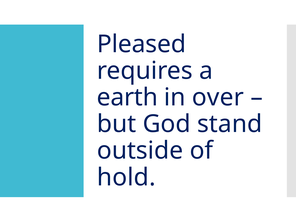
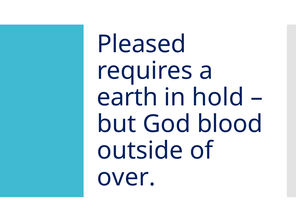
over: over -> hold (218, 97)
stand: stand -> blood (230, 124)
hold: hold -> over (126, 177)
